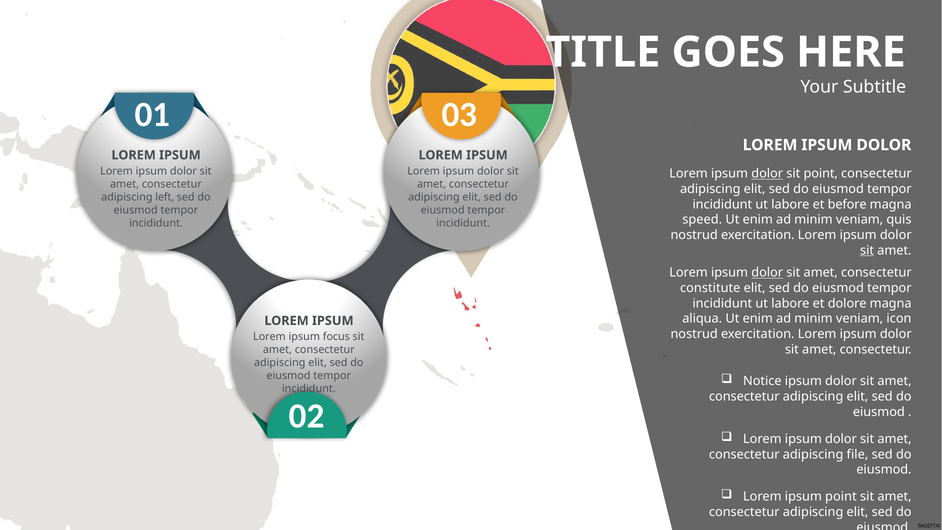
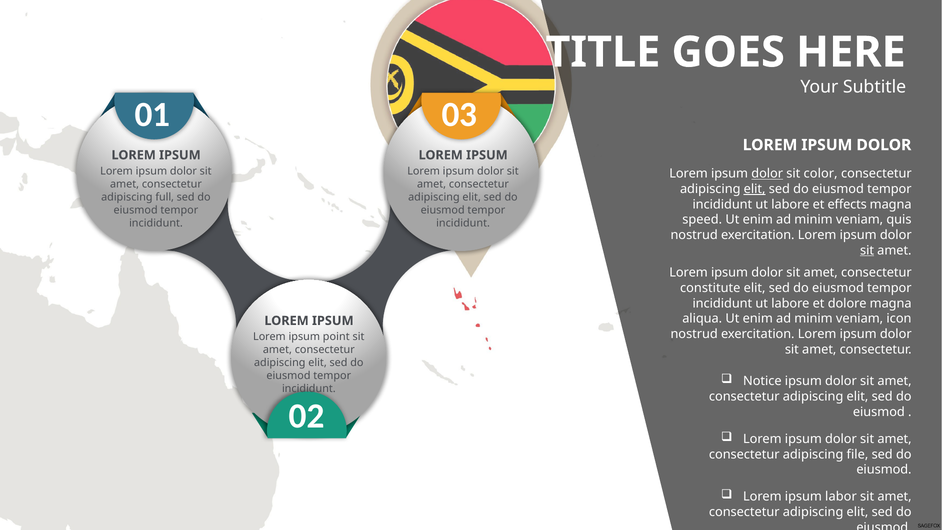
sit point: point -> color (821, 174)
elit underline: none -> present (755, 189)
left: left -> full (165, 197)
before: before -> effects (847, 204)
dolor underline: present -> none (767, 273)
focus: focus -> point (336, 337)
ipsum point: point -> labor (841, 497)
